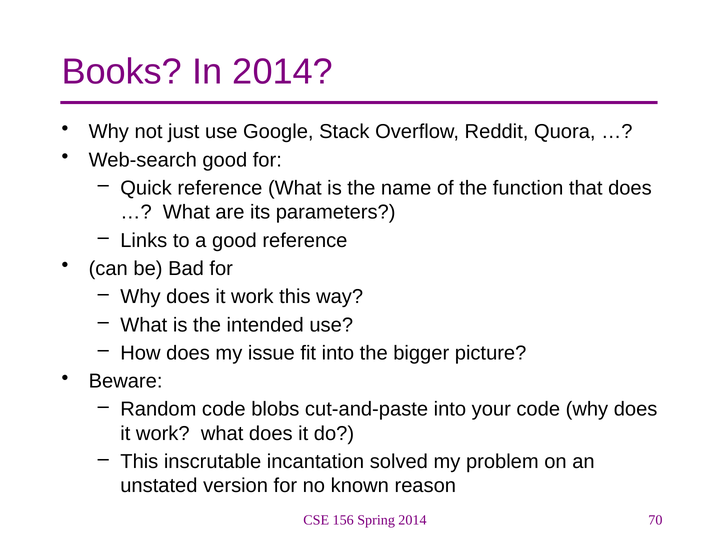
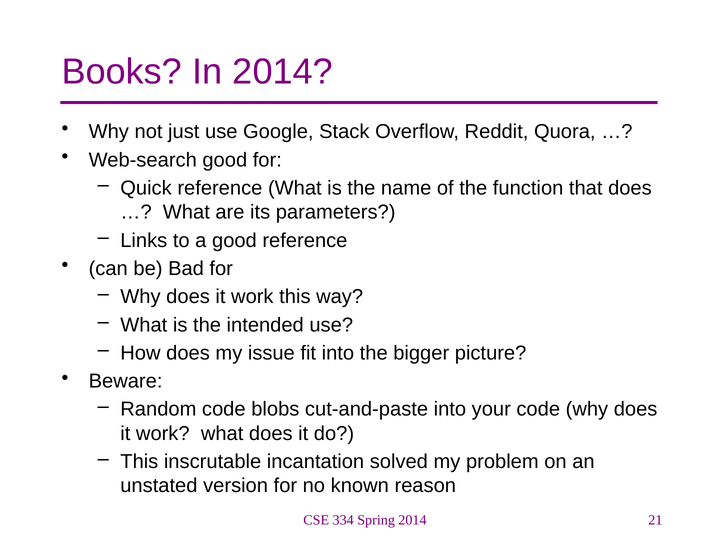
156: 156 -> 334 (343, 520)
70: 70 -> 21 (655, 520)
